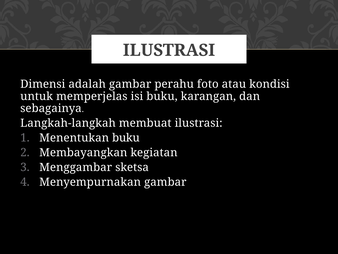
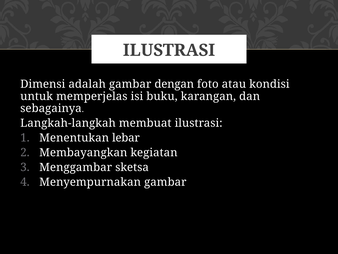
perahu: perahu -> dengan (174, 84)
Menentukan buku: buku -> lebar (126, 138)
